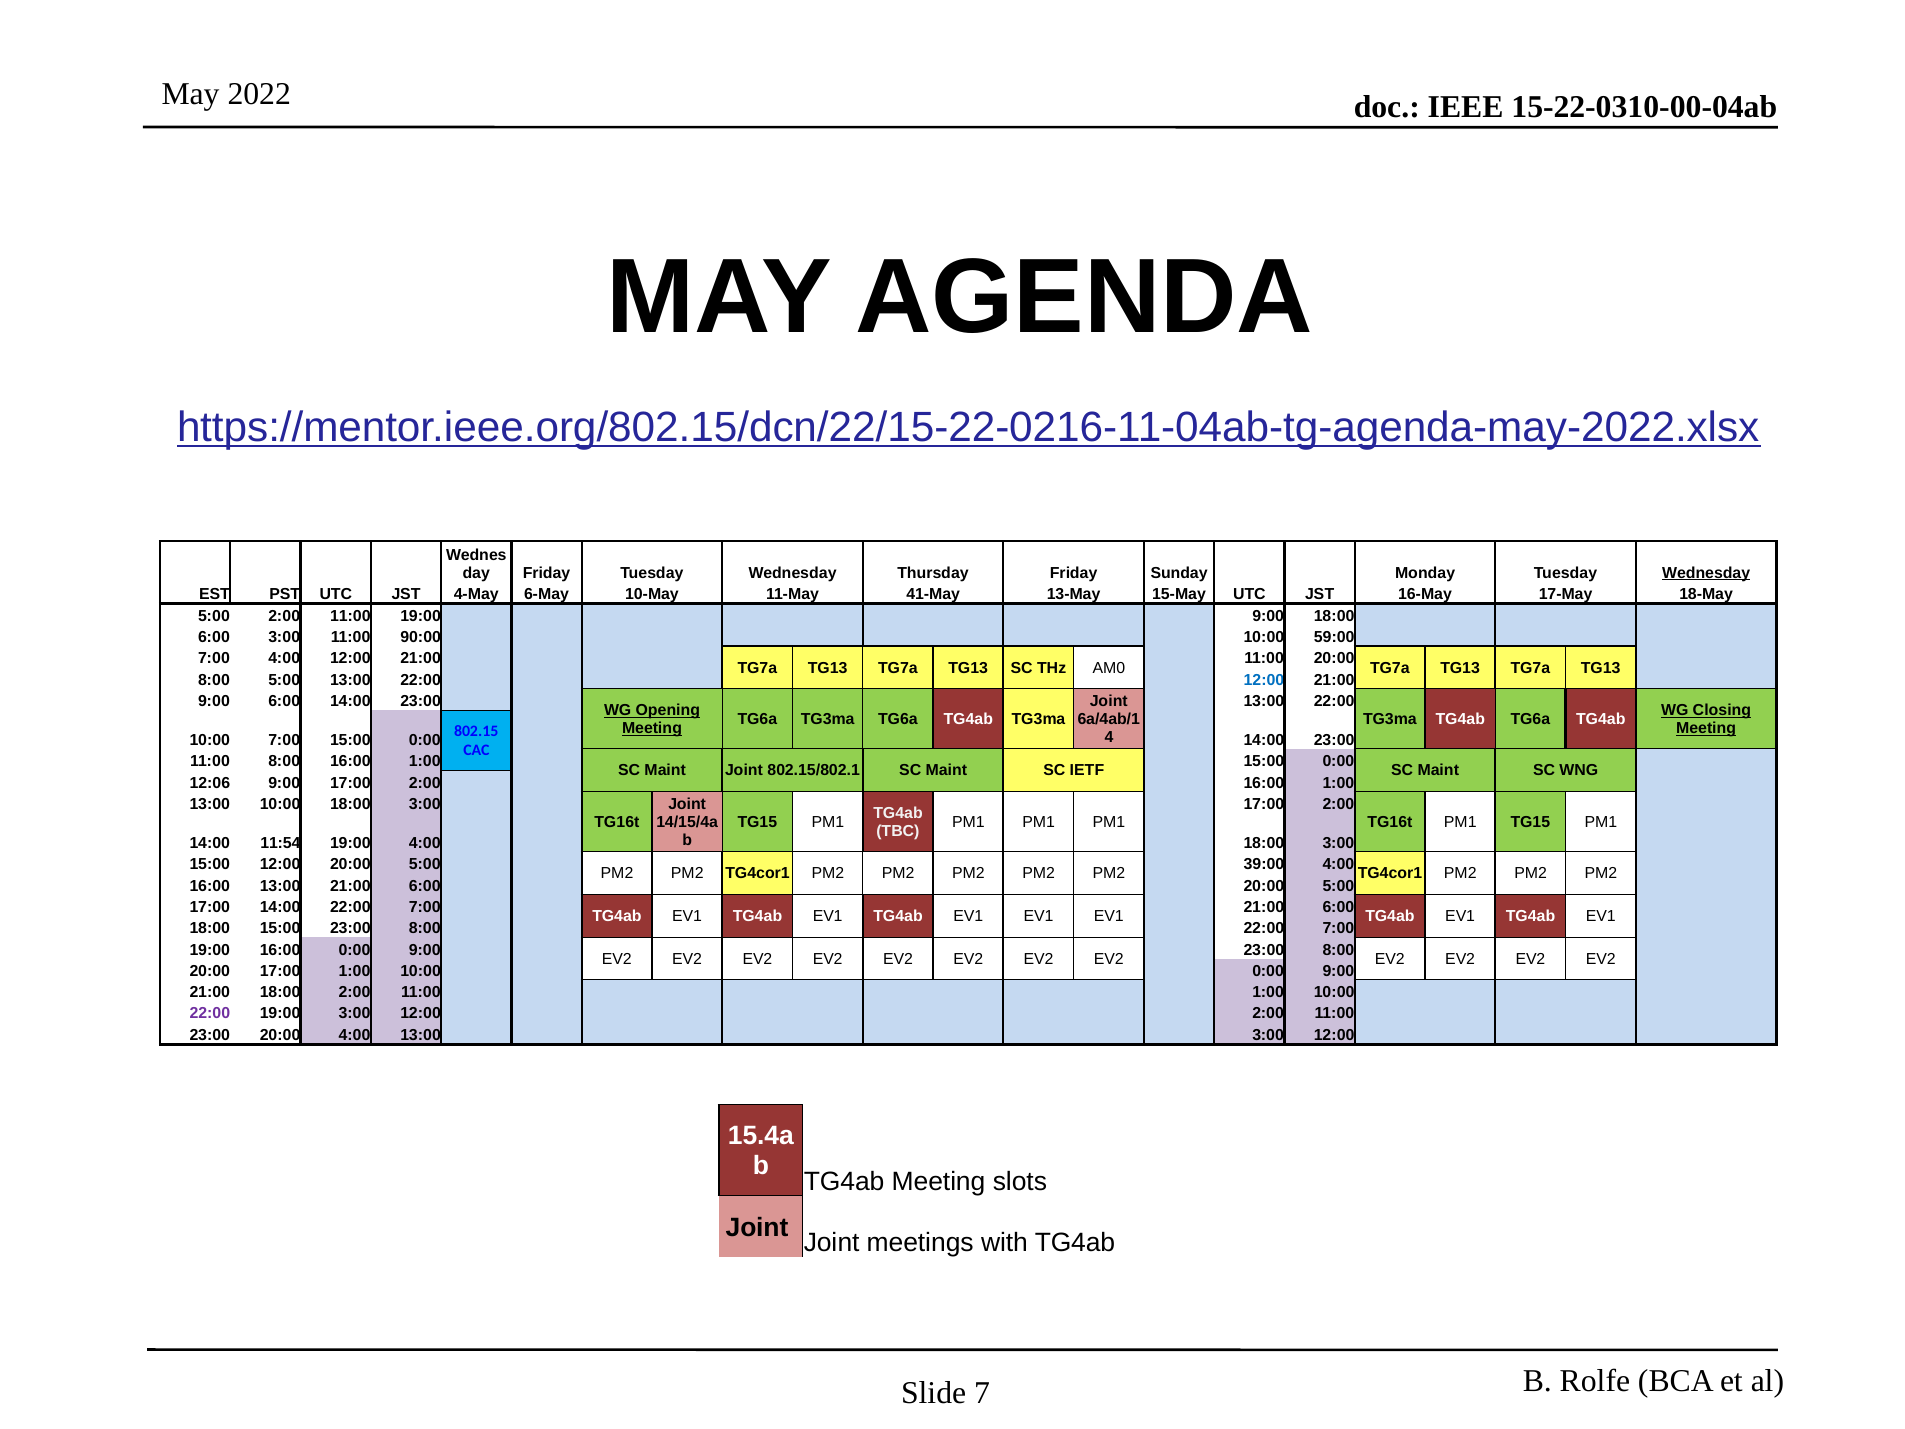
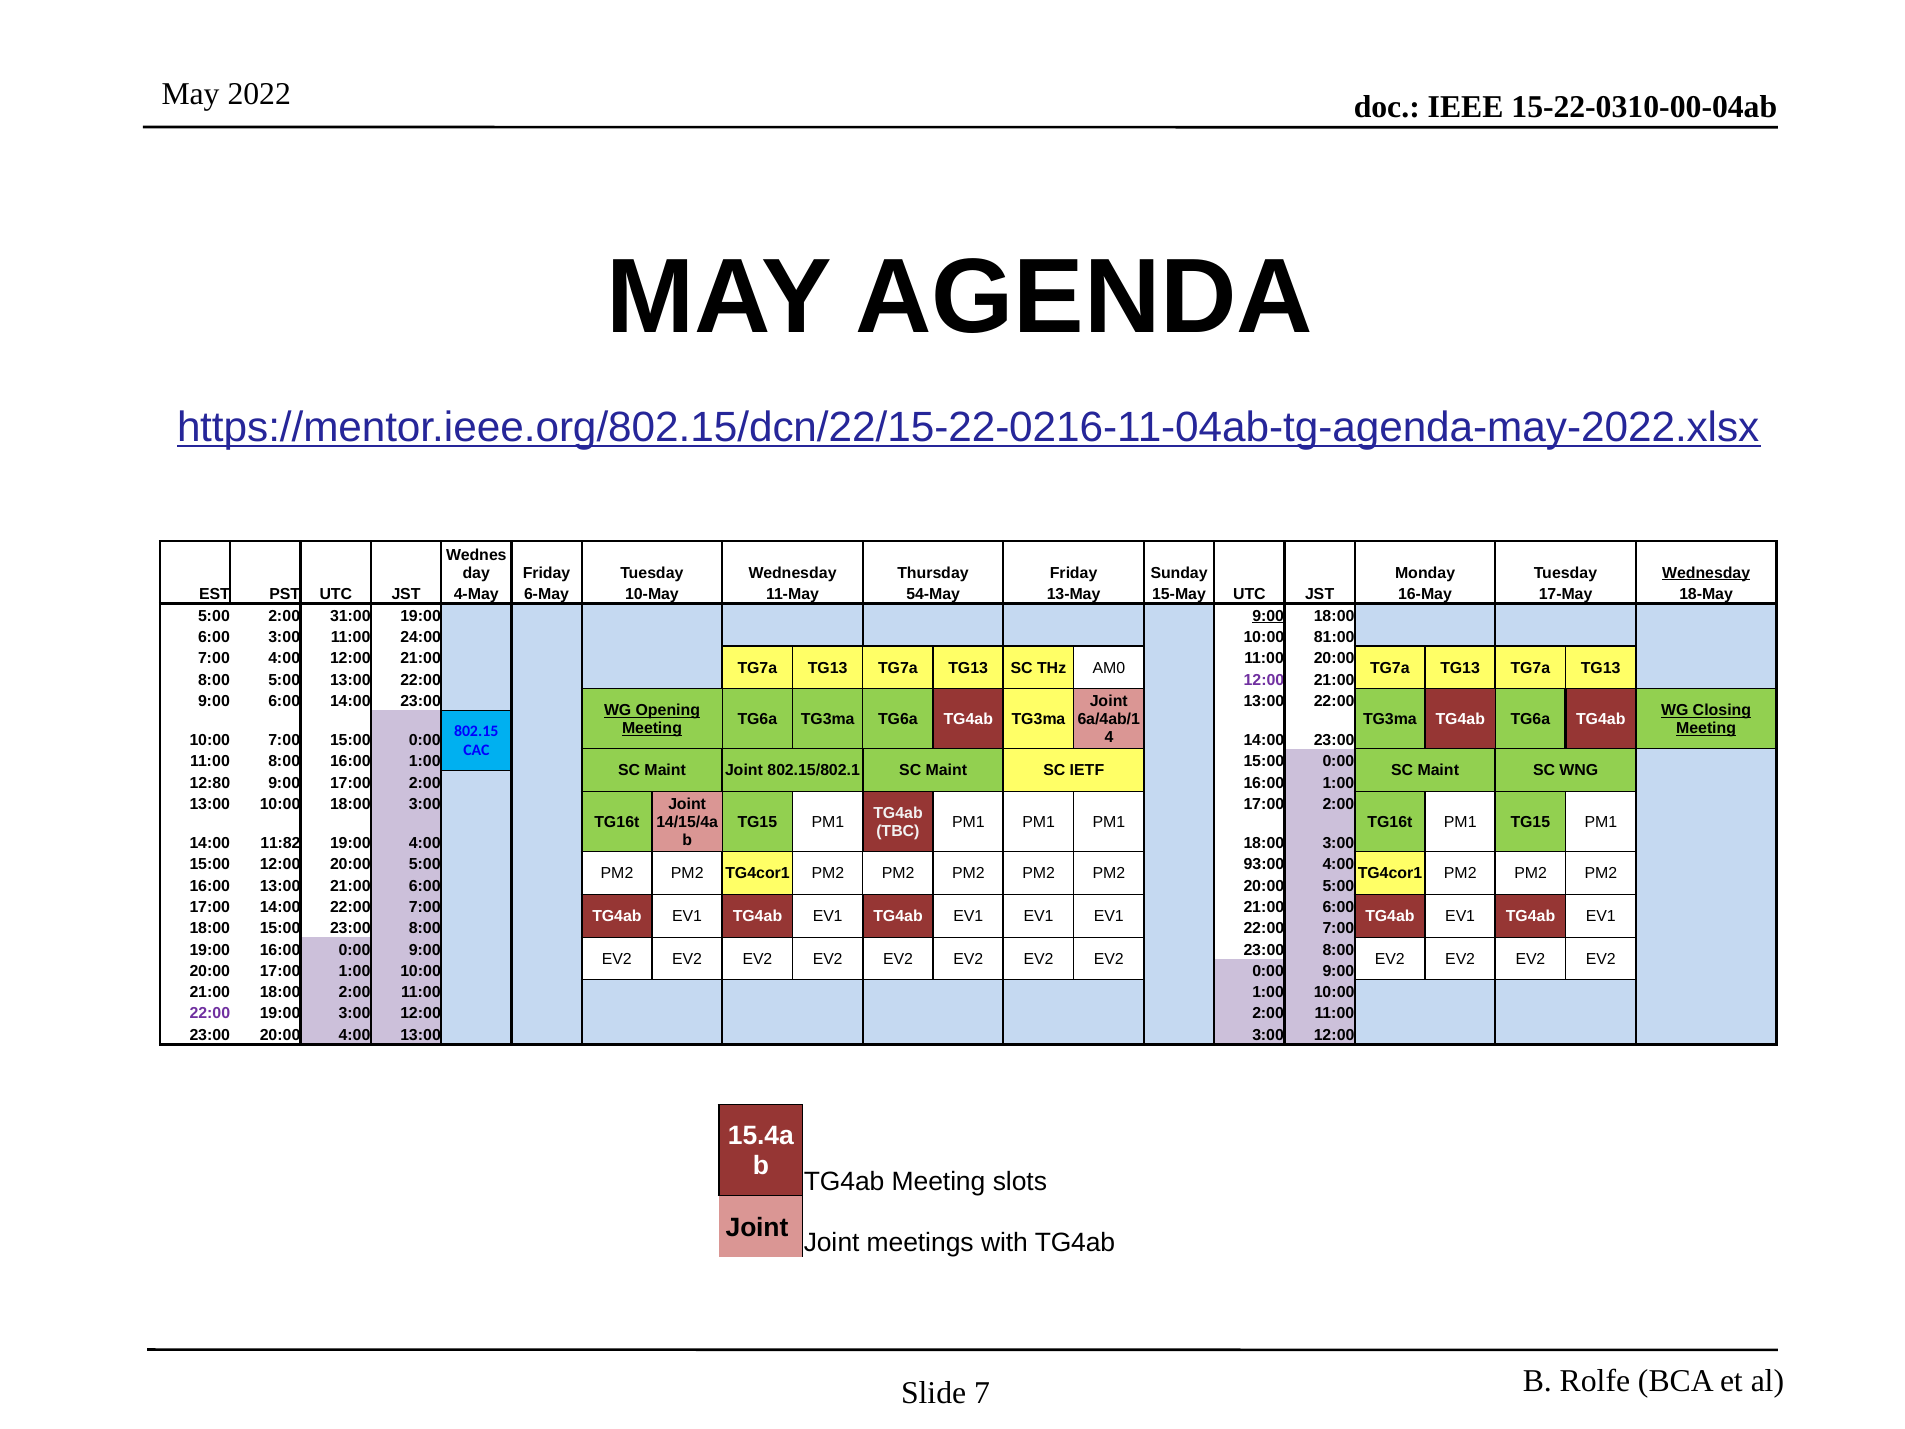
41-May: 41-May -> 54-May (933, 595)
5:00 2:00 11:00: 11:00 -> 31:00 (350, 616)
9:00 underline: none -> present (1268, 616)
90:00: 90:00 -> 24:00 (421, 637)
59:00: 59:00 -> 81:00 (1334, 637)
12:00 colour: blue -> purple (1264, 680)
12:06: 12:06 -> 12:80 (210, 783)
11:54: 11:54 -> 11:82 (280, 843)
39:00: 39:00 -> 93:00 (1264, 864)
